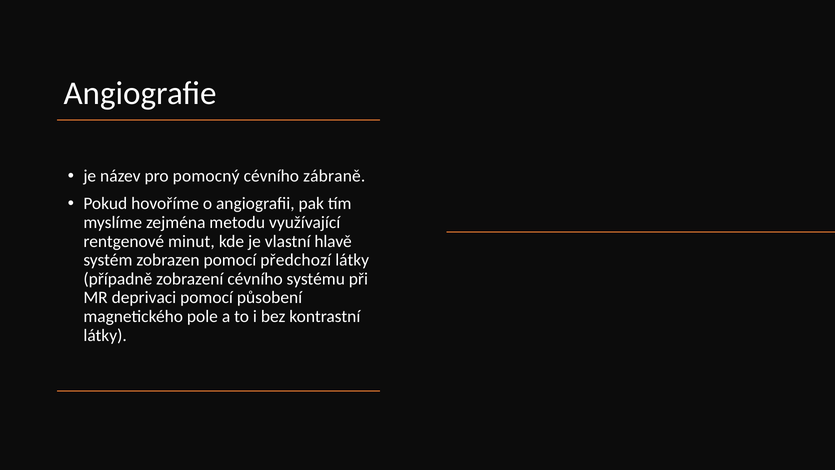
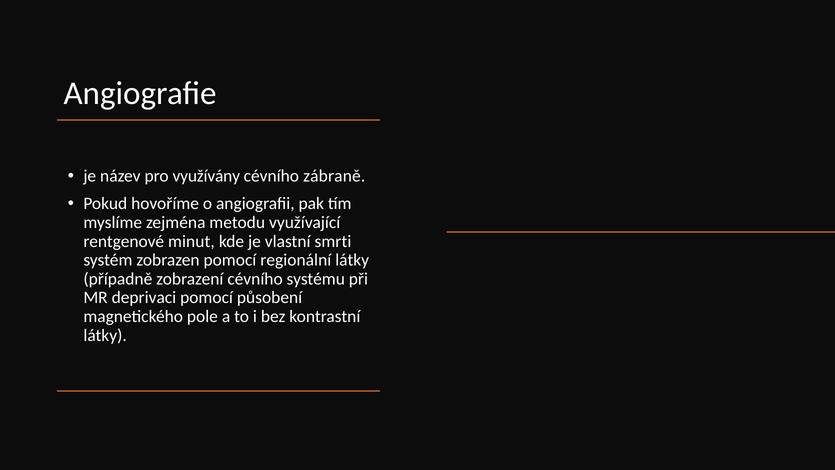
pomocný: pomocný -> využívány (206, 176)
hlavě: hlavě -> smrti (333, 241)
předchozí: předchozí -> regionální (296, 260)
